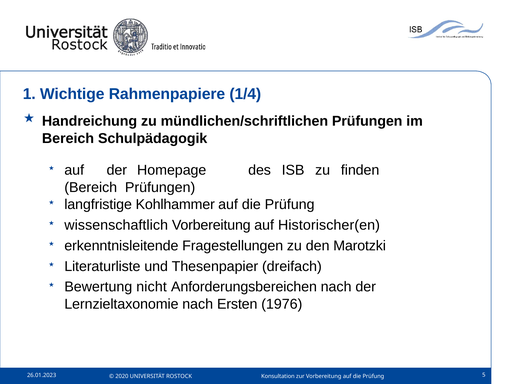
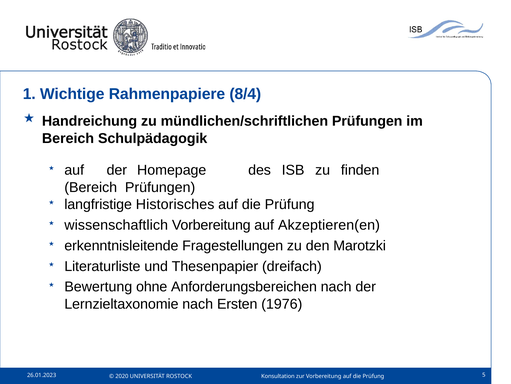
1/4: 1/4 -> 8/4 (245, 94)
Kohlhammer: Kohlhammer -> Historisches (175, 204)
Historischer(en: Historischer(en -> Akzeptieren(en (329, 225)
nicht: nicht -> ohne (152, 286)
